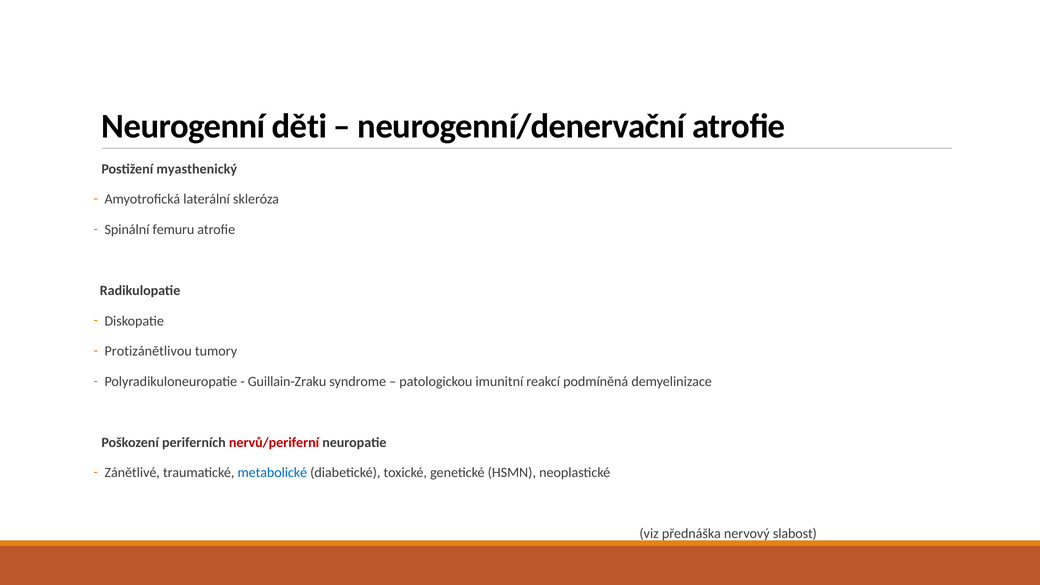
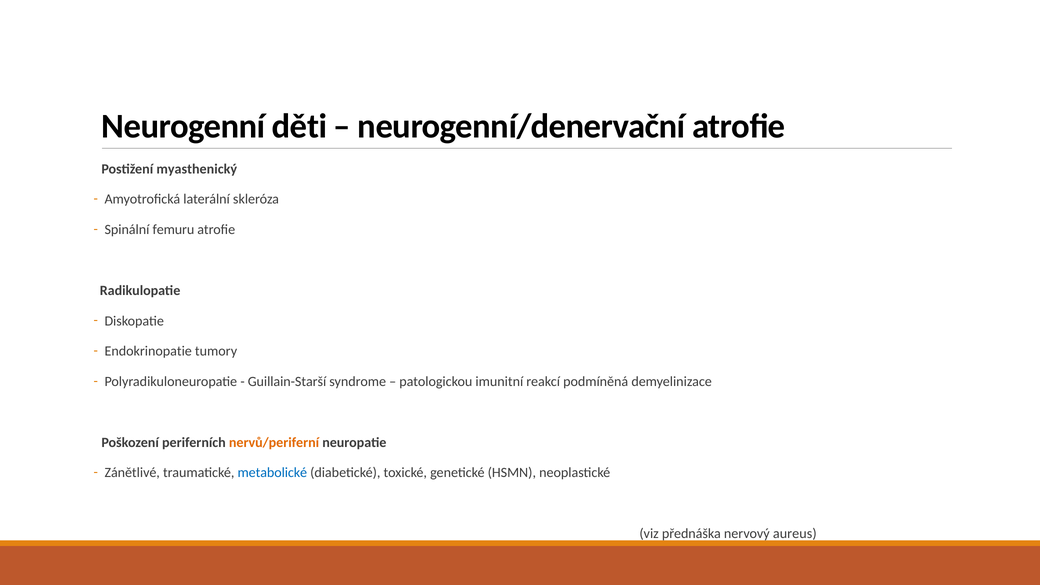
Protizánětlivou: Protizánětlivou -> Endokrinopatie (148, 351)
Guillain-Zraku: Guillain-Zraku -> Guillain-Starší (287, 382)
nervů/periferní colour: red -> orange (274, 442)
slabost: slabost -> aureus (795, 534)
